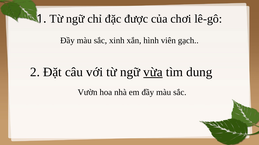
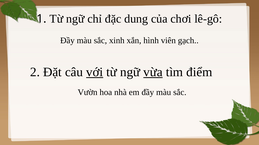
được: được -> dung (136, 19)
với underline: none -> present (95, 72)
dung: dung -> điểm (199, 72)
